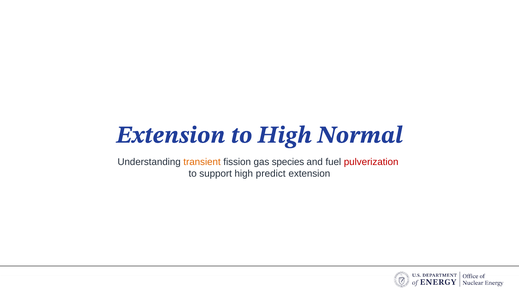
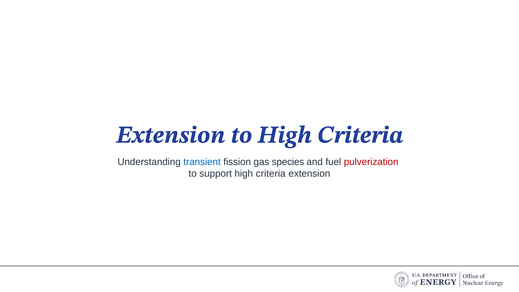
to High Normal: Normal -> Criteria (360, 135)
transient colour: orange -> blue (202, 162)
support high predict: predict -> criteria (271, 173)
